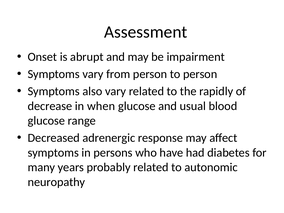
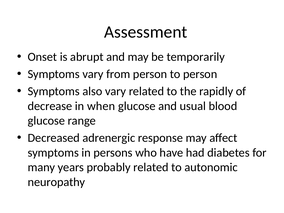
impairment: impairment -> temporarily (196, 57)
